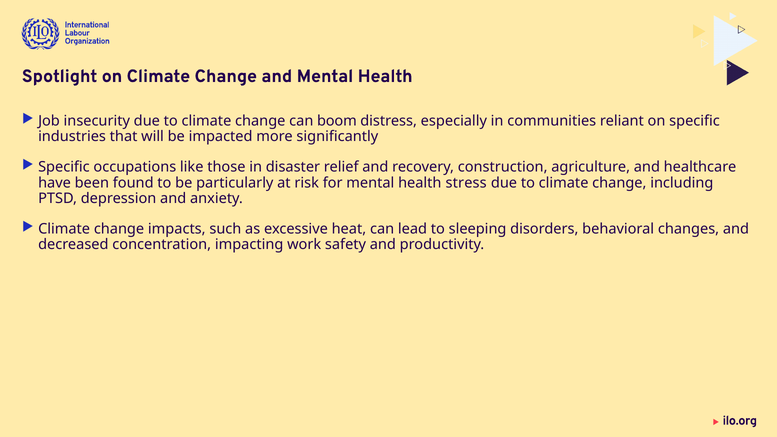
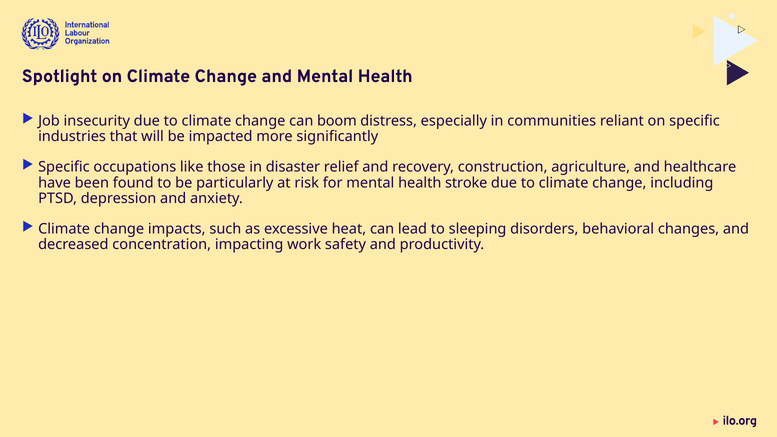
stress: stress -> stroke (466, 183)
